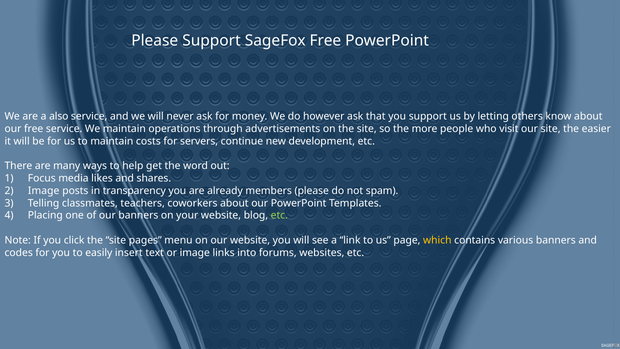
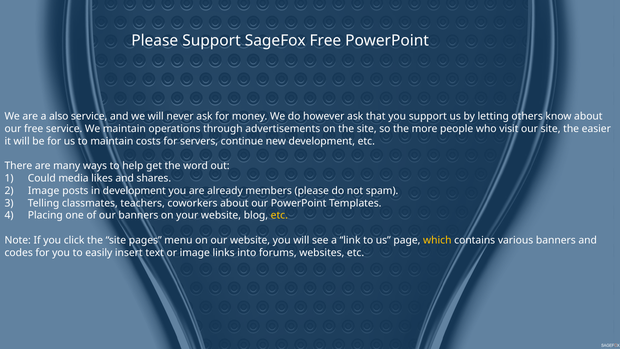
Focus: Focus -> Could (42, 178)
in transparency: transparency -> development (134, 191)
etc colour: light green -> yellow (279, 215)
